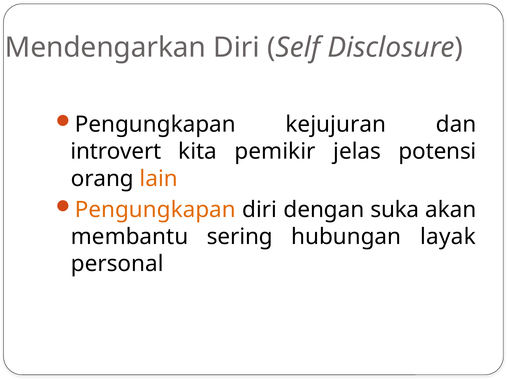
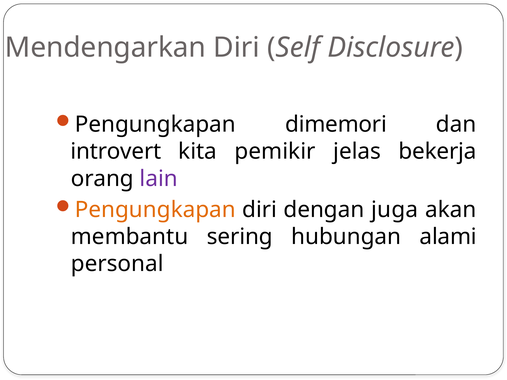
kejujuran: kejujuran -> dimemori (336, 125)
potensi: potensi -> bekerja (438, 152)
lain colour: orange -> purple (159, 179)
suka: suka -> juga (395, 210)
layak: layak -> alami (448, 237)
